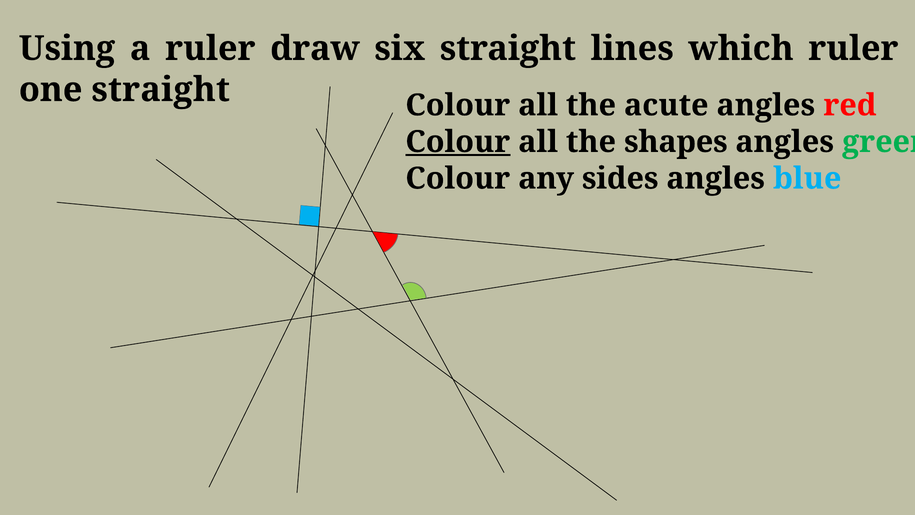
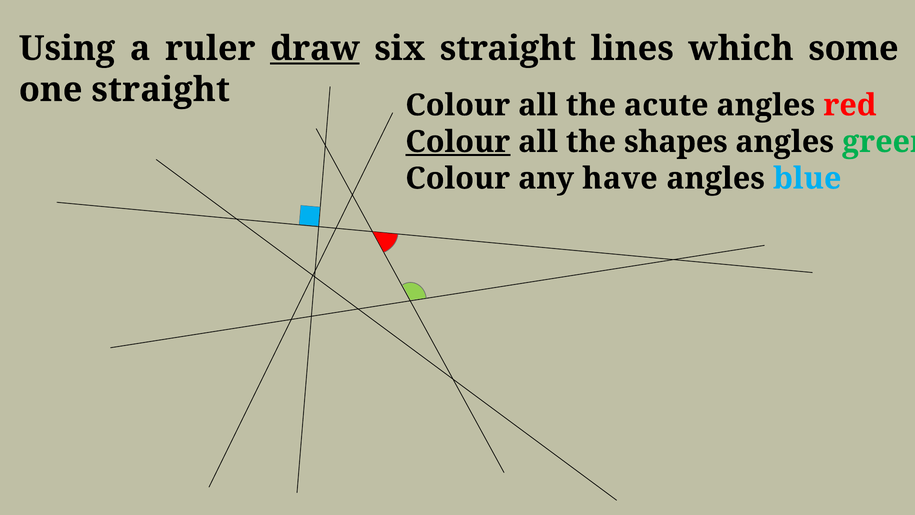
draw underline: none -> present (315, 49)
which ruler: ruler -> some (853, 49)
sides: sides -> have (620, 178)
